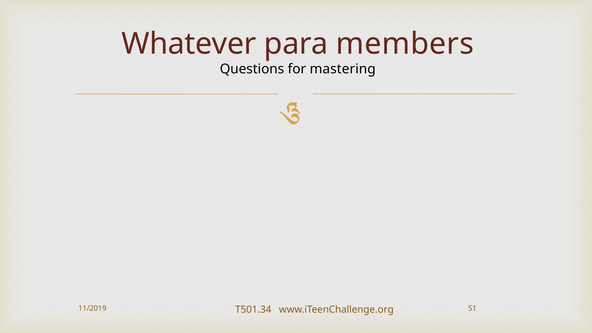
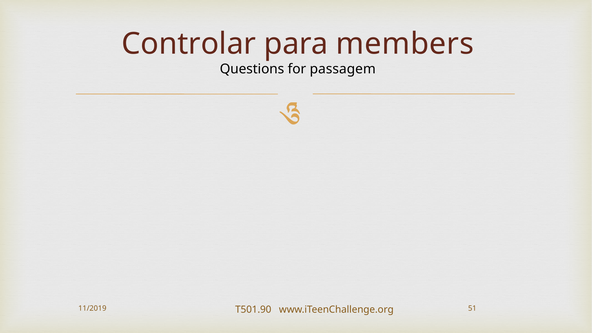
Whatever: Whatever -> Controlar (189, 44)
mastering: mastering -> passagem (343, 69)
T501.34: T501.34 -> T501.90 (253, 310)
